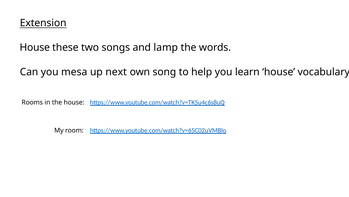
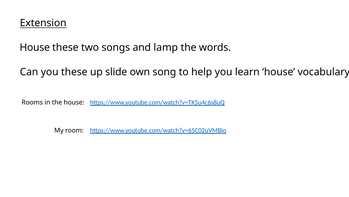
you mesa: mesa -> these (74, 72)
next: next -> slide (116, 72)
